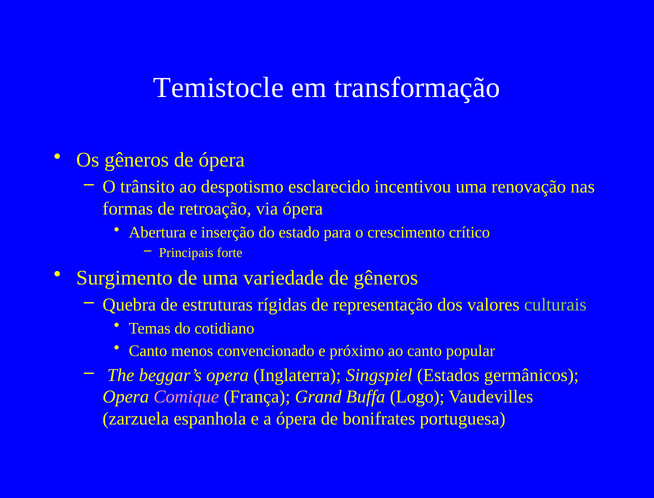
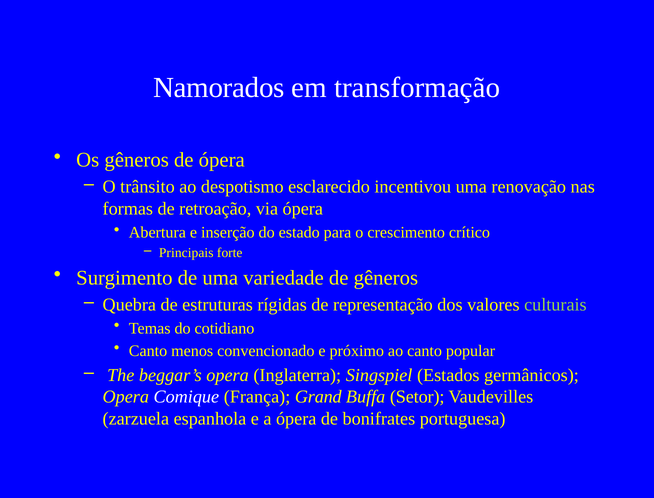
Temistocle: Temistocle -> Namorados (219, 88)
Comique colour: pink -> white (186, 397)
Logo: Logo -> Setor (417, 397)
